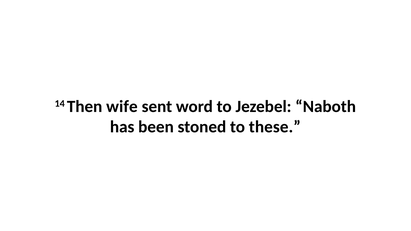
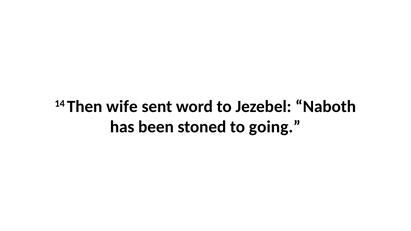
these: these -> going (275, 127)
